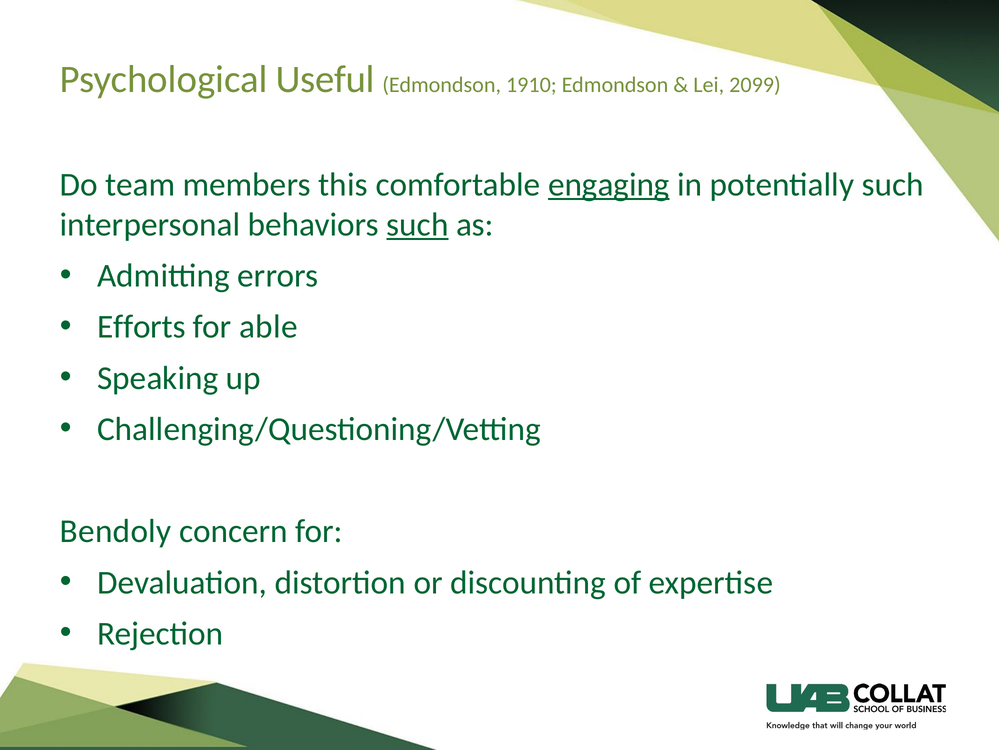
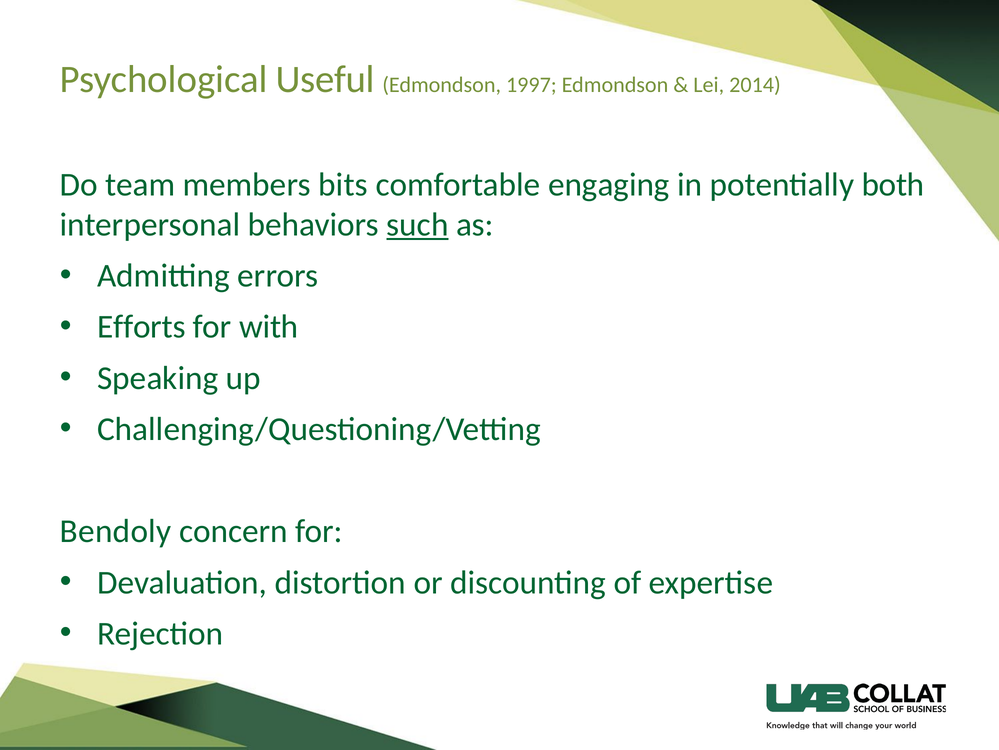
1910: 1910 -> 1997 (531, 85)
2099: 2099 -> 2014 (755, 85)
this: this -> bits (343, 185)
engaging underline: present -> none (609, 185)
potentially such: such -> both (893, 185)
able: able -> with (269, 327)
